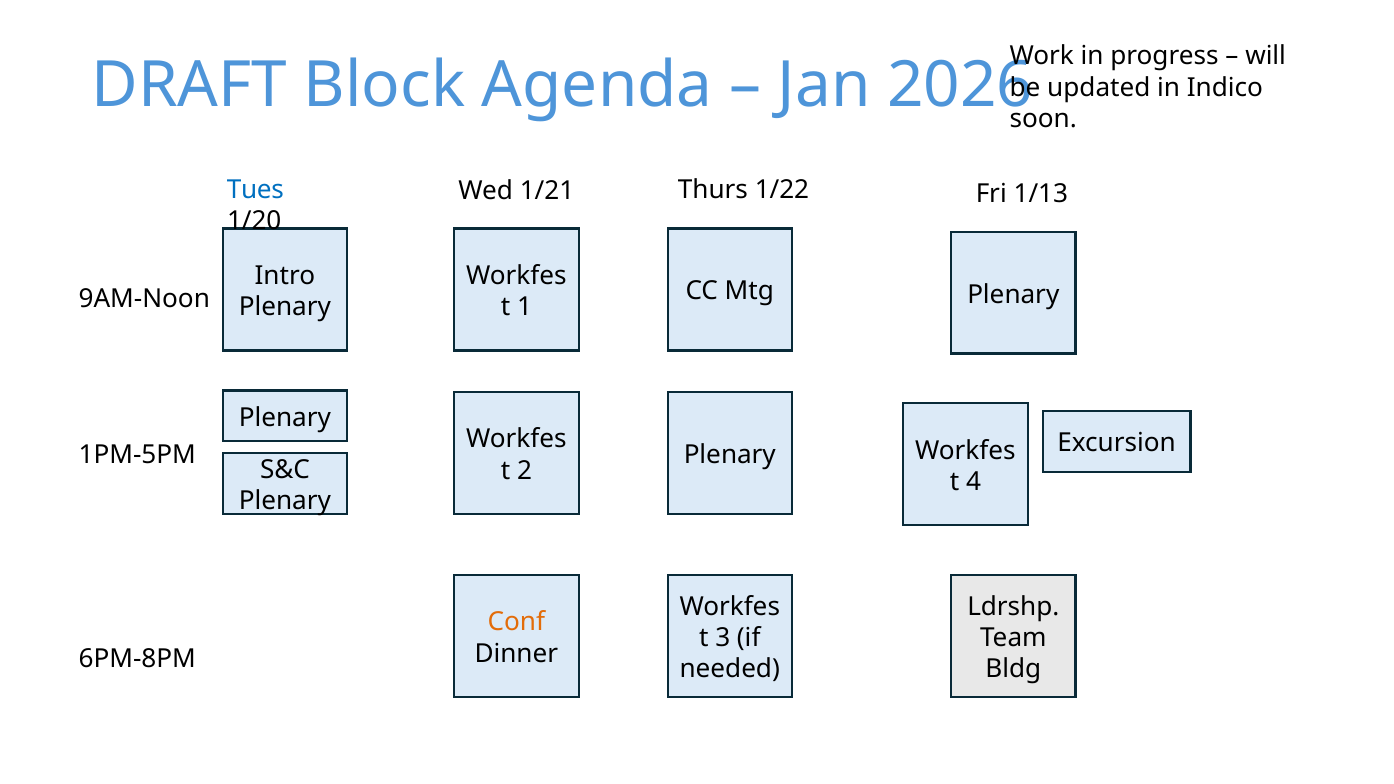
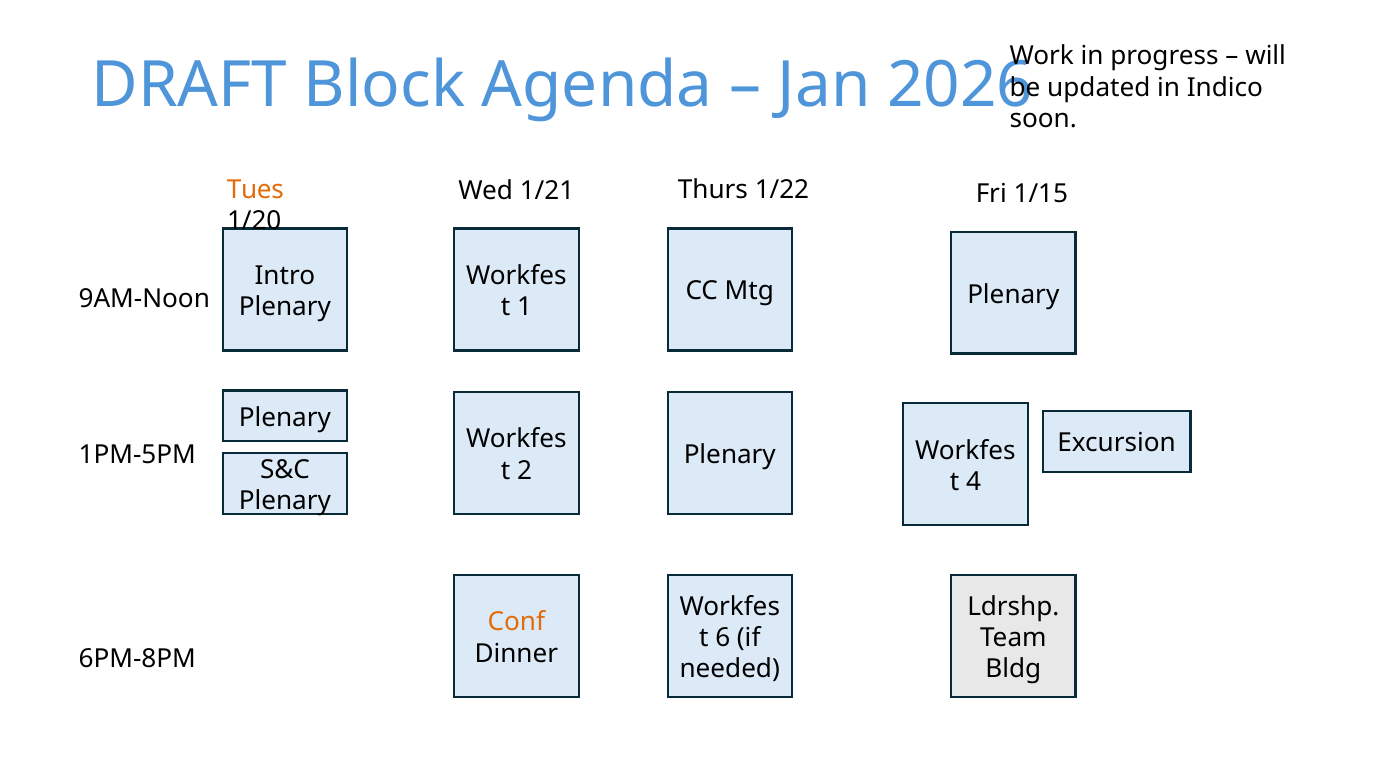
Tues colour: blue -> orange (255, 189)
1/13: 1/13 -> 1/15 (1041, 194)
3: 3 -> 6 (723, 638)
